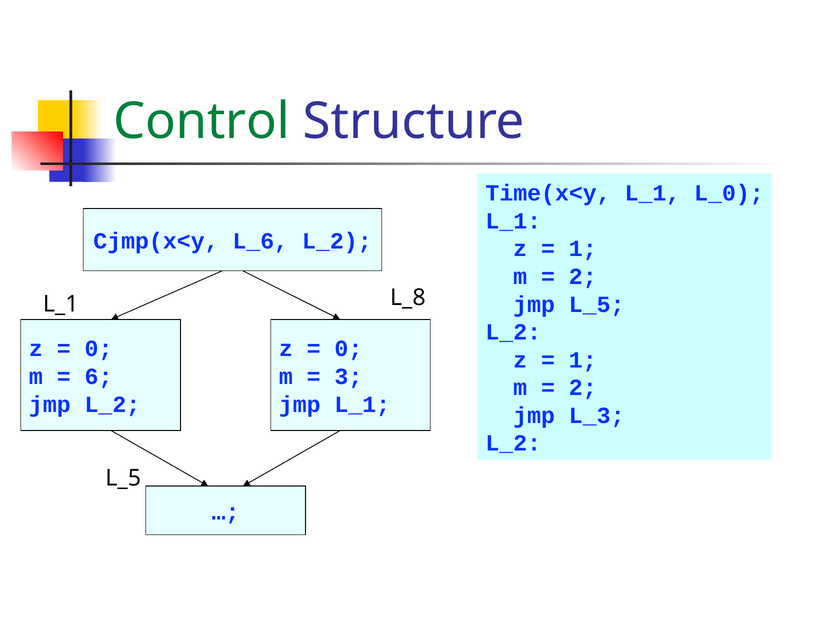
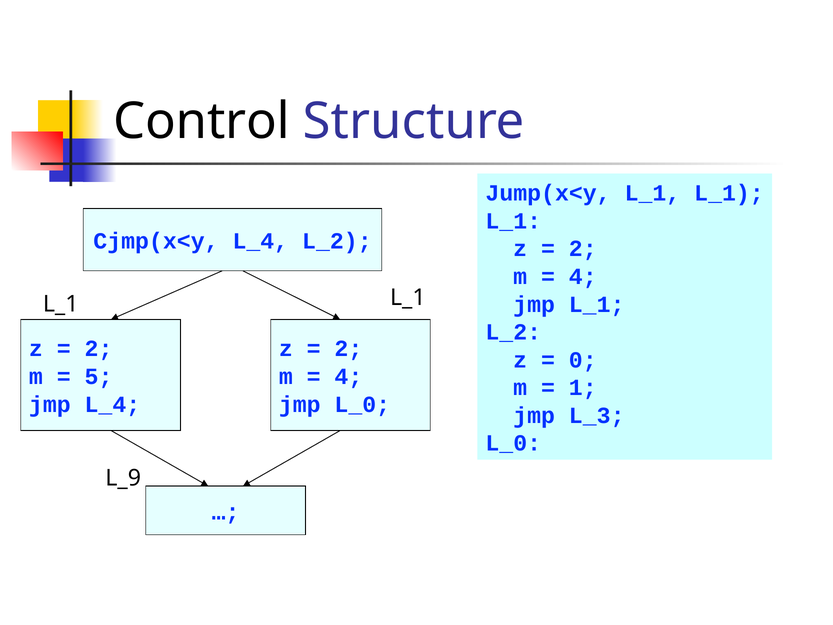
Control colour: green -> black (202, 122)
Time(x<y: Time(x<y -> Jump(x<y (548, 193)
L_0: L_0 -> L_1 (729, 193)
Cjmp(x<y L_6: L_6 -> L_4 (260, 241)
1: 1 -> 2 (583, 249)
2: 2 -> 4 (583, 276)
jmp L_5: L_5 -> L_1 (597, 304)
L_8: L_8 -> L_1 (408, 297)
0: 0 -> 2 (98, 349)
0: 0 -> 2 (348, 349)
1: 1 -> 0 (583, 360)
6: 6 -> 5 (98, 376)
3: 3 -> 4 (348, 376)
2: 2 -> 1 (583, 388)
jmp L_2: L_2 -> L_4 (112, 404)
jmp L_1: L_1 -> L_0 (362, 404)
L_2: L_2 -> L_0 (513, 443)
L_5: L_5 -> L_9 (123, 478)
